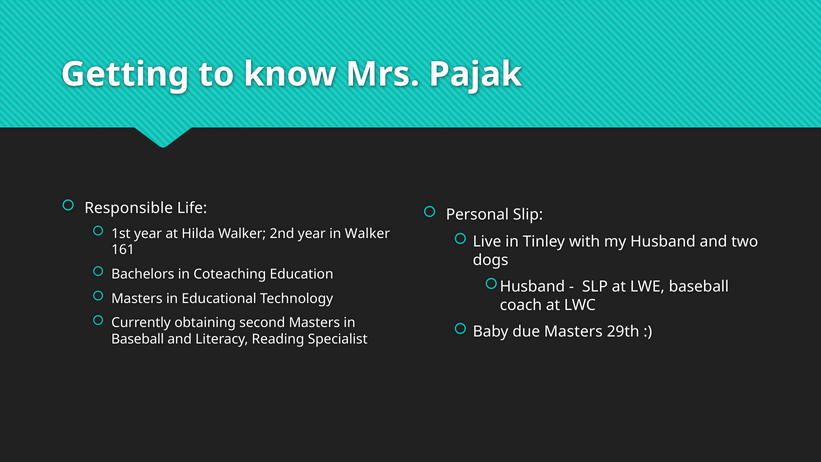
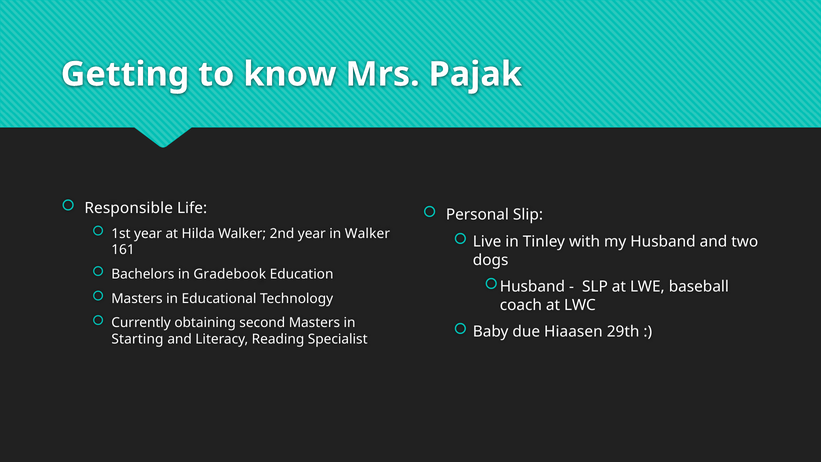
Coteaching: Coteaching -> Gradebook (230, 274)
due Masters: Masters -> Hiaasen (573, 332)
Baseball: Baseball -> Starting (137, 339)
